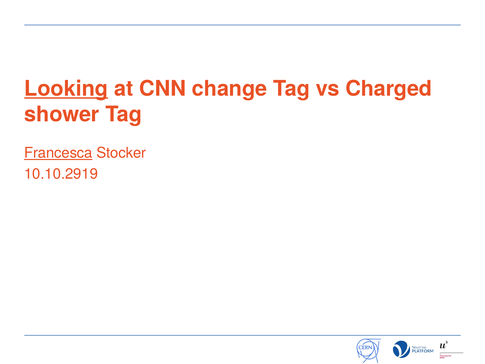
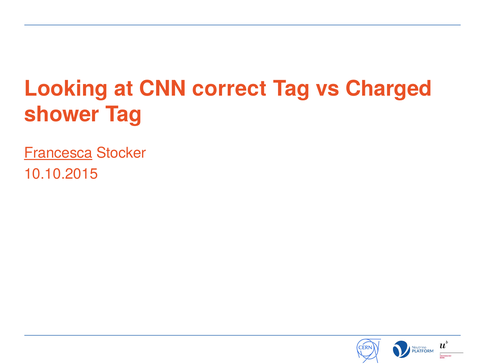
Looking underline: present -> none (66, 89)
change: change -> correct (229, 89)
10.10.2919: 10.10.2919 -> 10.10.2015 (61, 174)
